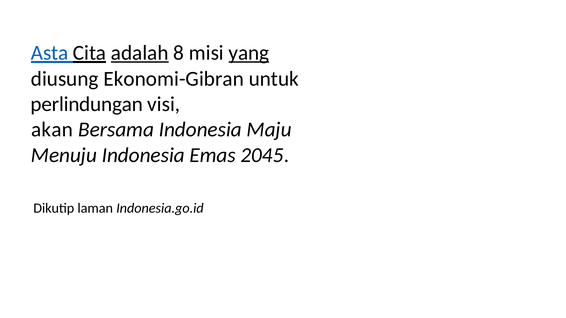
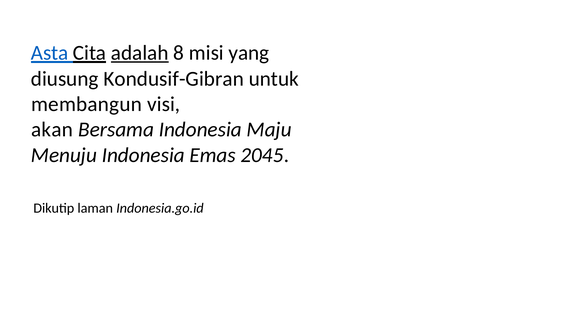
yang underline: present -> none (249, 53)
Ekonomi-Gibran: Ekonomi-Gibran -> Kondusif-Gibran (174, 79)
perlindungan: perlindungan -> membangun (87, 104)
